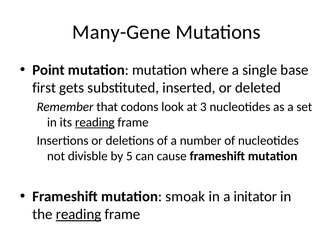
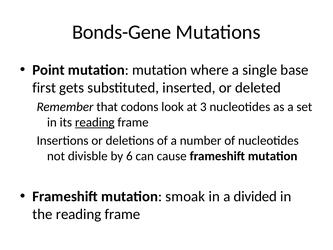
Many-Gene: Many-Gene -> Bonds-Gene (122, 32)
5: 5 -> 6 (129, 156)
initator: initator -> divided (255, 196)
reading underline: present -> none (79, 214)
